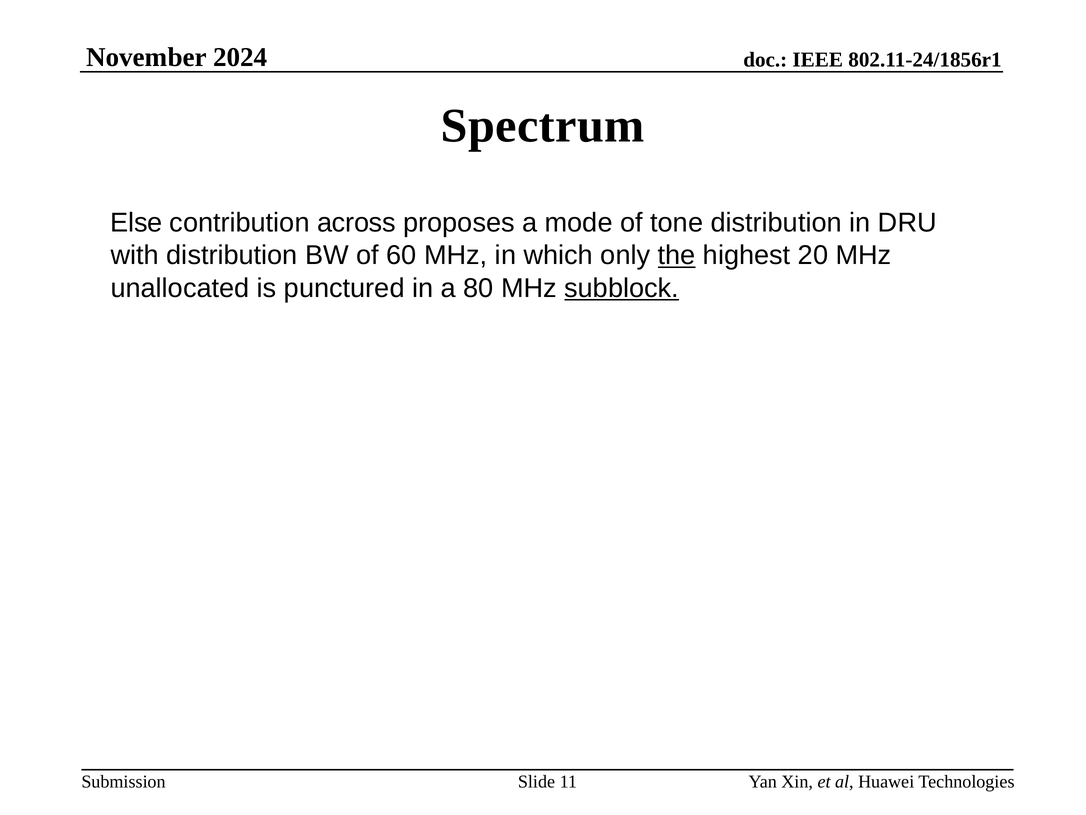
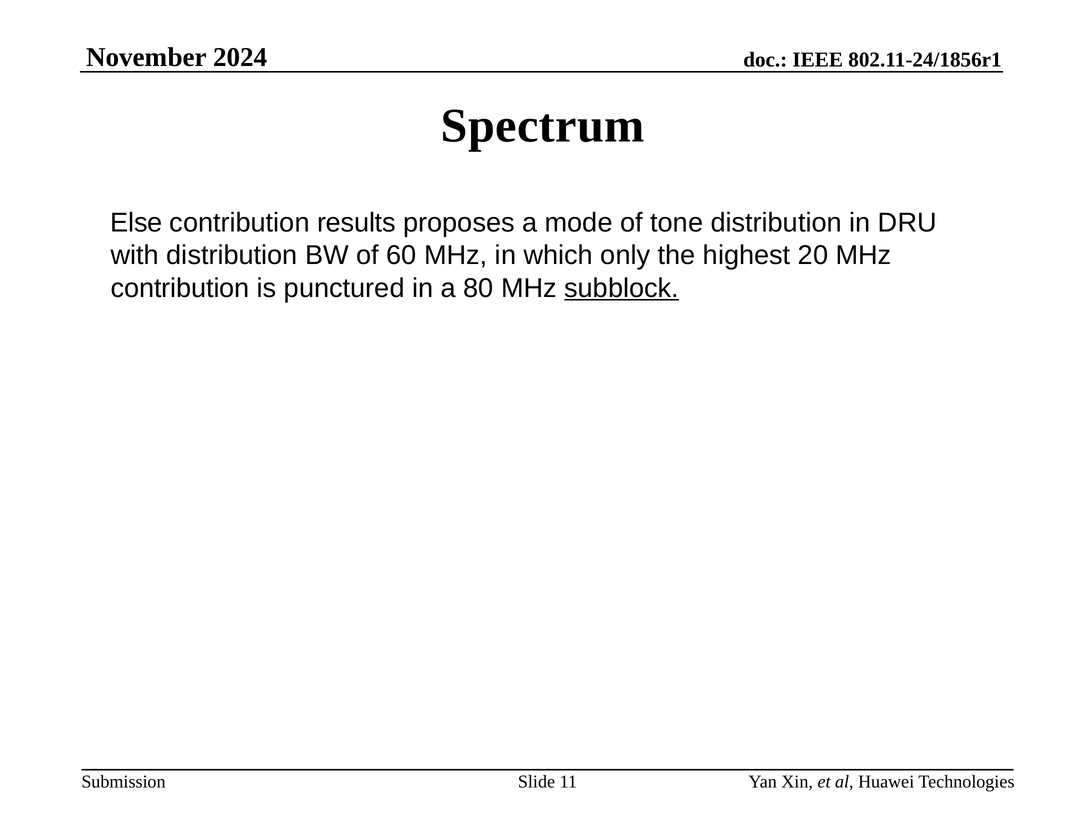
across: across -> results (356, 223)
the underline: present -> none (677, 255)
unallocated: unallocated -> contribution (180, 288)
